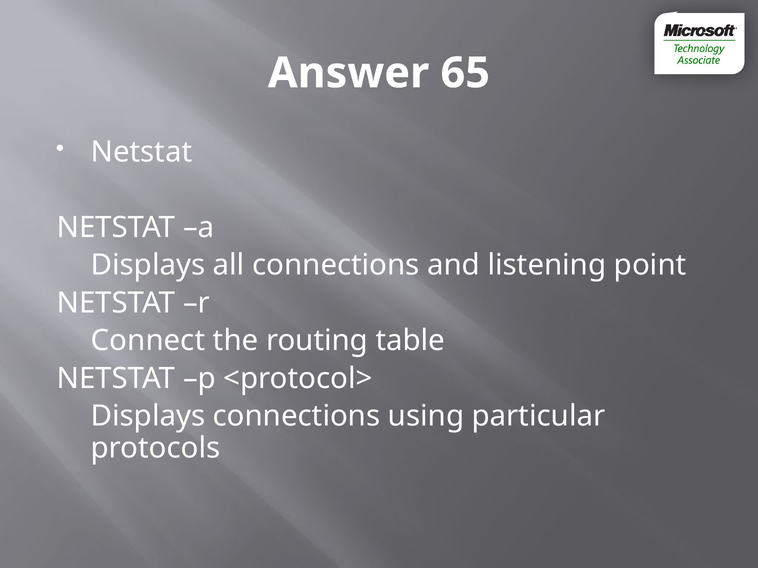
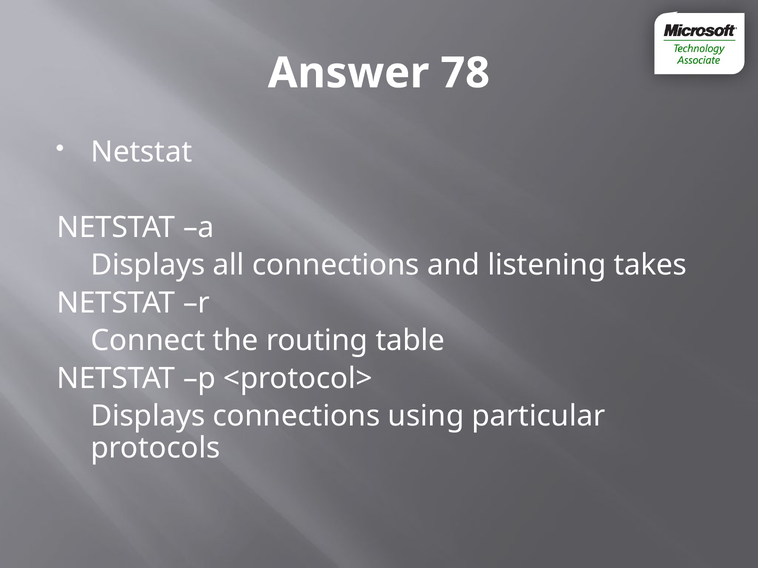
65: 65 -> 78 (465, 73)
point: point -> takes (650, 265)
